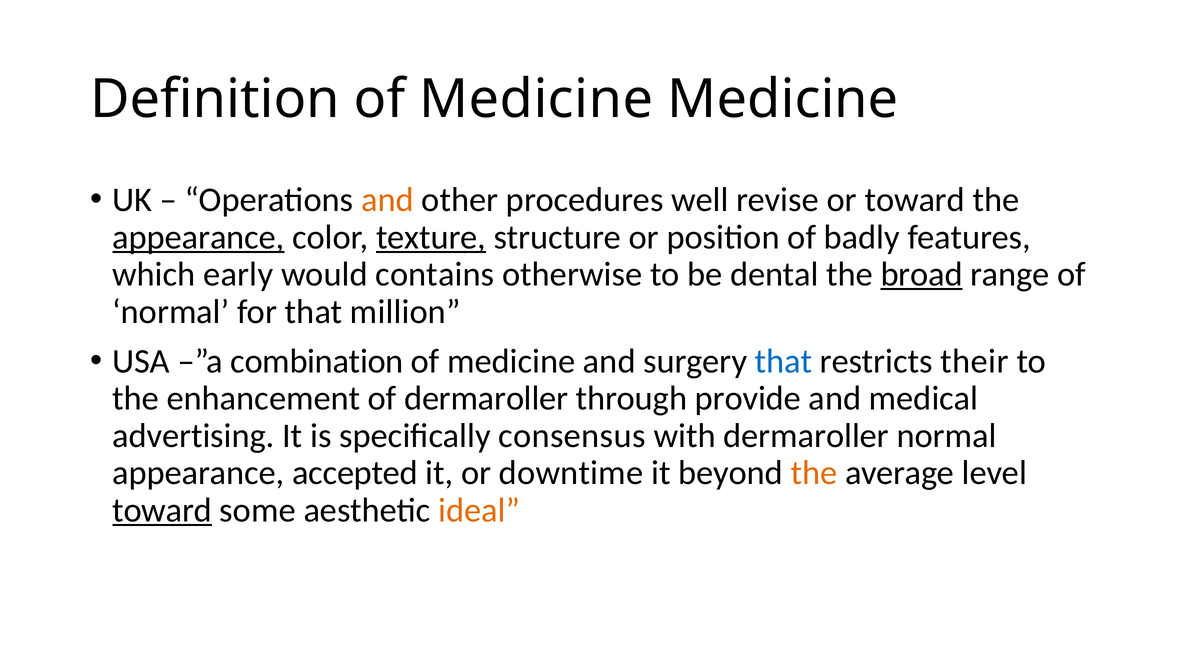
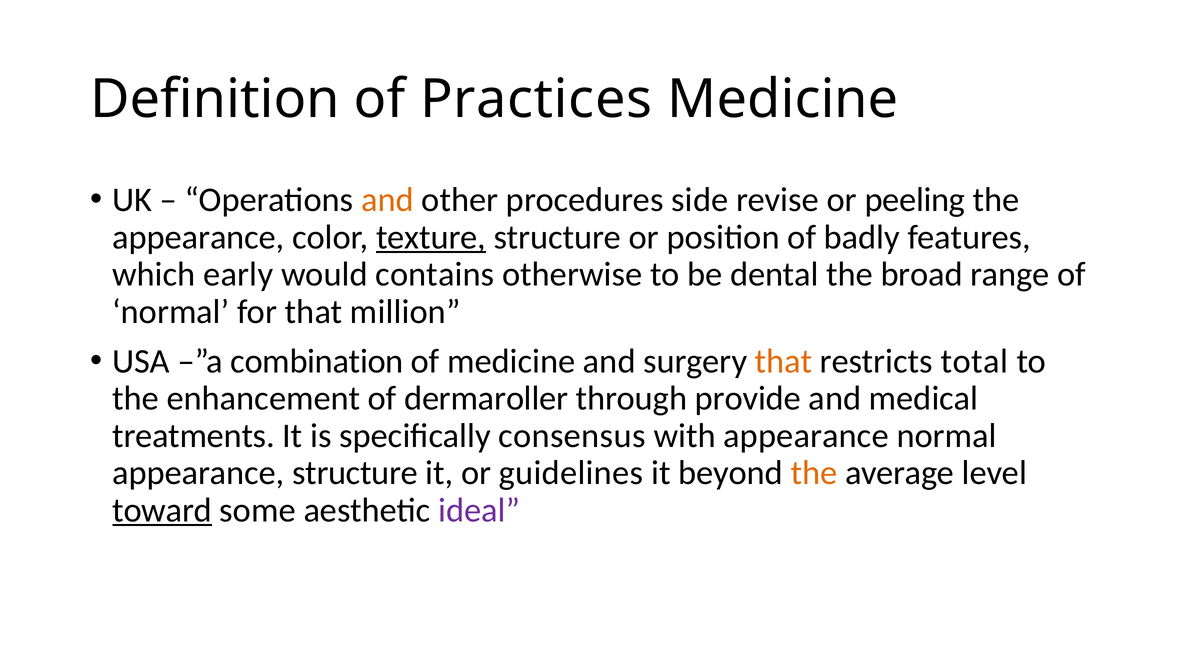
Definition of Medicine: Medicine -> Practices (536, 99)
well: well -> side (700, 200)
or toward: toward -> peeling (915, 200)
appearance underline: present -> none (198, 237)
broad underline: present -> none (922, 274)
that colour: blue -> orange (784, 361)
their: their -> total (974, 361)
advertising: advertising -> treatments (194, 436)
with dermaroller: dermaroller -> appearance (806, 436)
appearance accepted: accepted -> structure (355, 473)
downtime: downtime -> guidelines (571, 473)
ideal colour: orange -> purple (479, 510)
